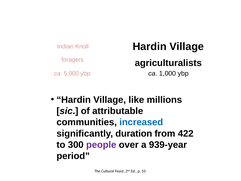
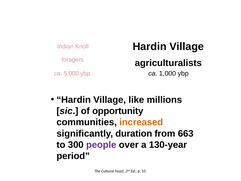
attributable: attributable -> opportunity (118, 111)
increased colour: blue -> orange (141, 122)
422: 422 -> 663 (186, 133)
939-year: 939-year -> 130-year (168, 145)
